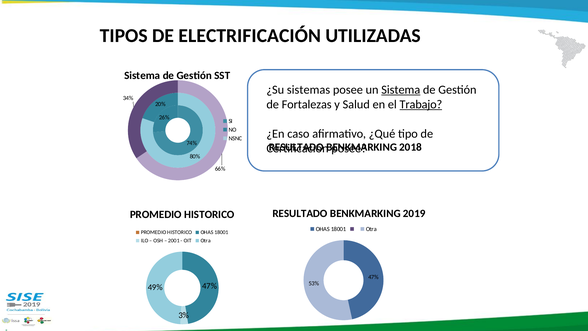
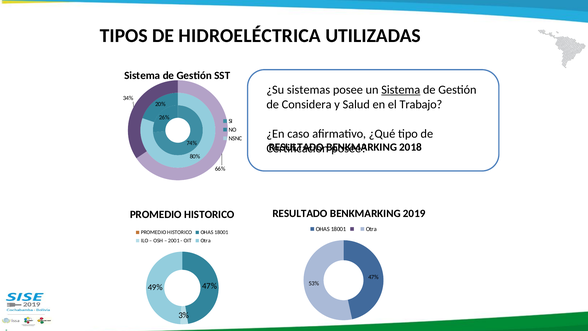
ELECTRIFICACIÓN: ELECTRIFICACIÓN -> HIDROELÉCTRICA (250, 36)
Fortalezas: Fortalezas -> Considera (307, 104)
Trabajo underline: present -> none (421, 104)
